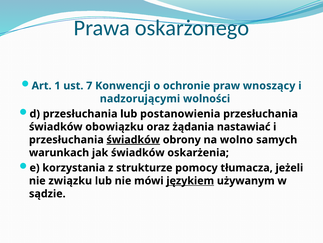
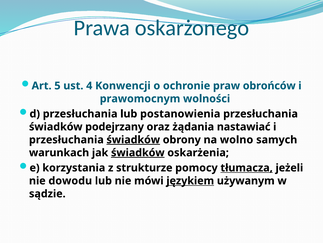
1: 1 -> 5 (57, 86)
7: 7 -> 4 (89, 86)
wnoszący: wnoszący -> obrońców (269, 86)
nadzorującymi: nadzorującymi -> prawomocnym (140, 98)
obowiązku: obowiązku -> podejrzany (115, 126)
świadków underline: none -> present (138, 152)
tłumacza underline: none -> present (247, 167)
związku: związku -> dowodu (70, 180)
